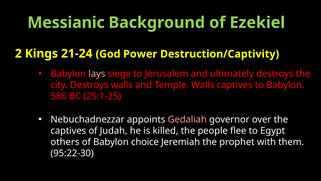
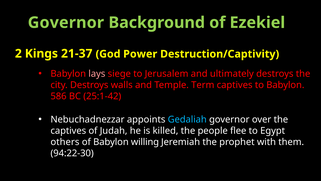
Messianic: Messianic -> Governor (66, 23)
21-24: 21-24 -> 21-37 (77, 53)
Temple Walls: Walls -> Term (203, 85)
25:1-25: 25:1-25 -> 25:1-42 (102, 96)
Gedaliah colour: pink -> light blue (187, 119)
choice: choice -> willing (145, 142)
95:22-30: 95:22-30 -> 94:22-30 (72, 153)
